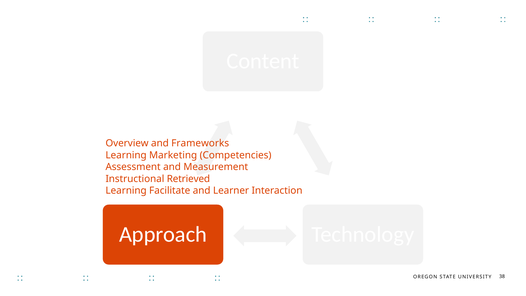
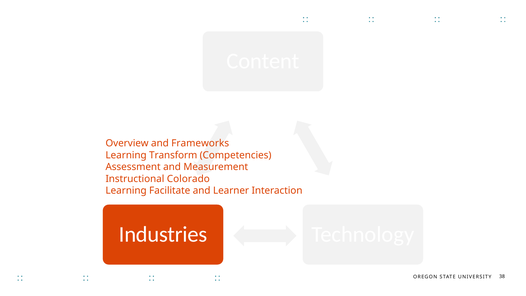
Marketing: Marketing -> Transform (173, 155)
Retrieved: Retrieved -> Colorado (188, 179)
Approach: Approach -> Industries (163, 234)
